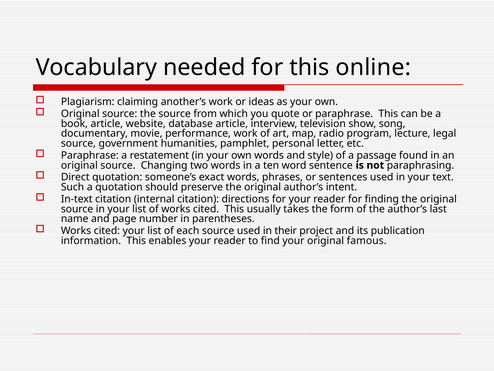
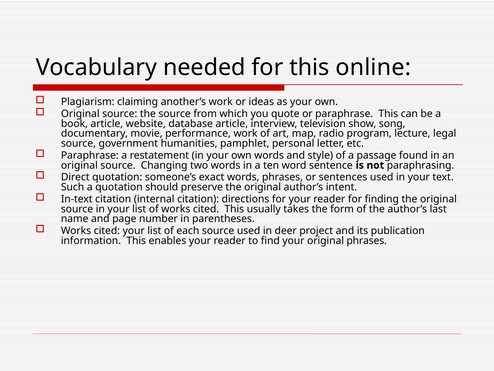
their: their -> deer (286, 231)
original famous: famous -> phrases (367, 240)
